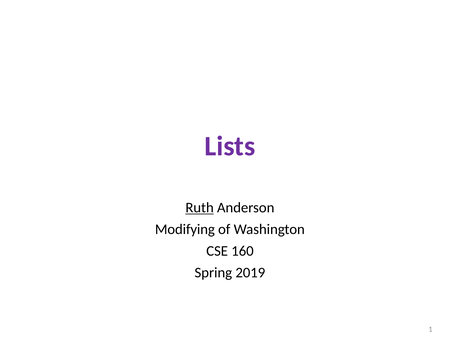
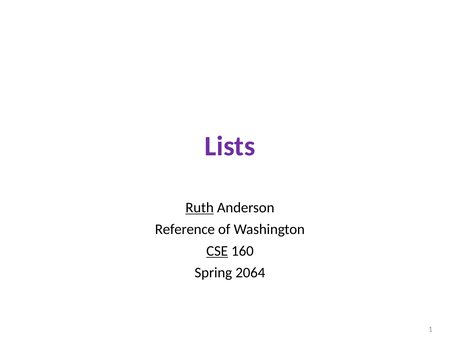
Modifying: Modifying -> Reference (185, 229)
CSE underline: none -> present (217, 251)
2019: 2019 -> 2064 (250, 273)
